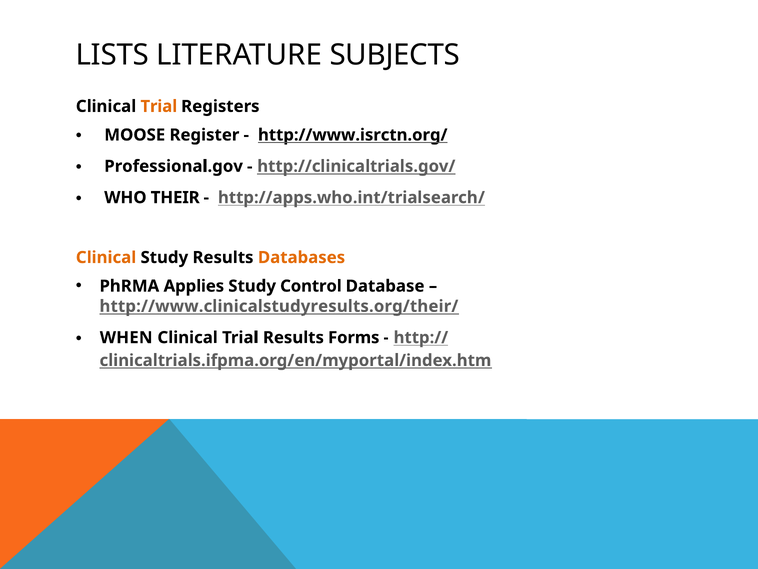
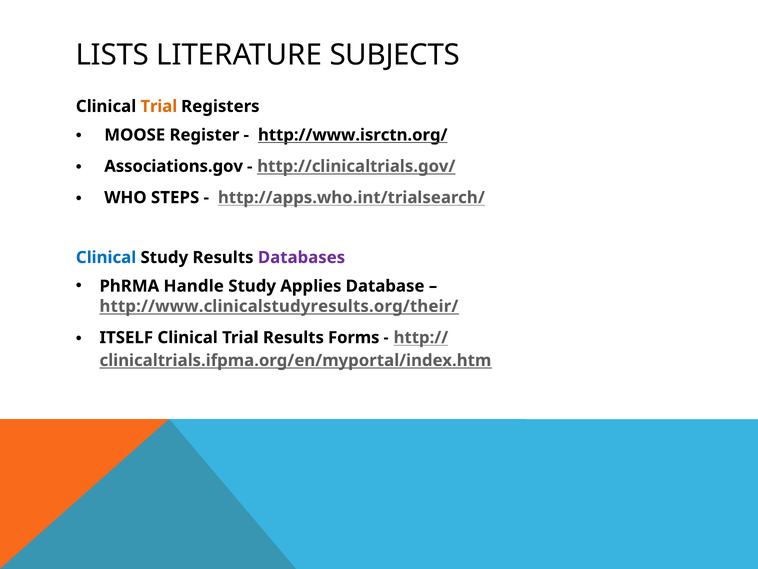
Professional.gov: Professional.gov -> Associations.gov (174, 166)
THEIR: THEIR -> STEPS (175, 197)
Clinical colour: orange -> blue (106, 257)
Databases colour: orange -> purple (302, 257)
Applies: Applies -> Handle (194, 286)
Control: Control -> Applies (311, 286)
WHEN: WHEN -> ITSELF (126, 337)
